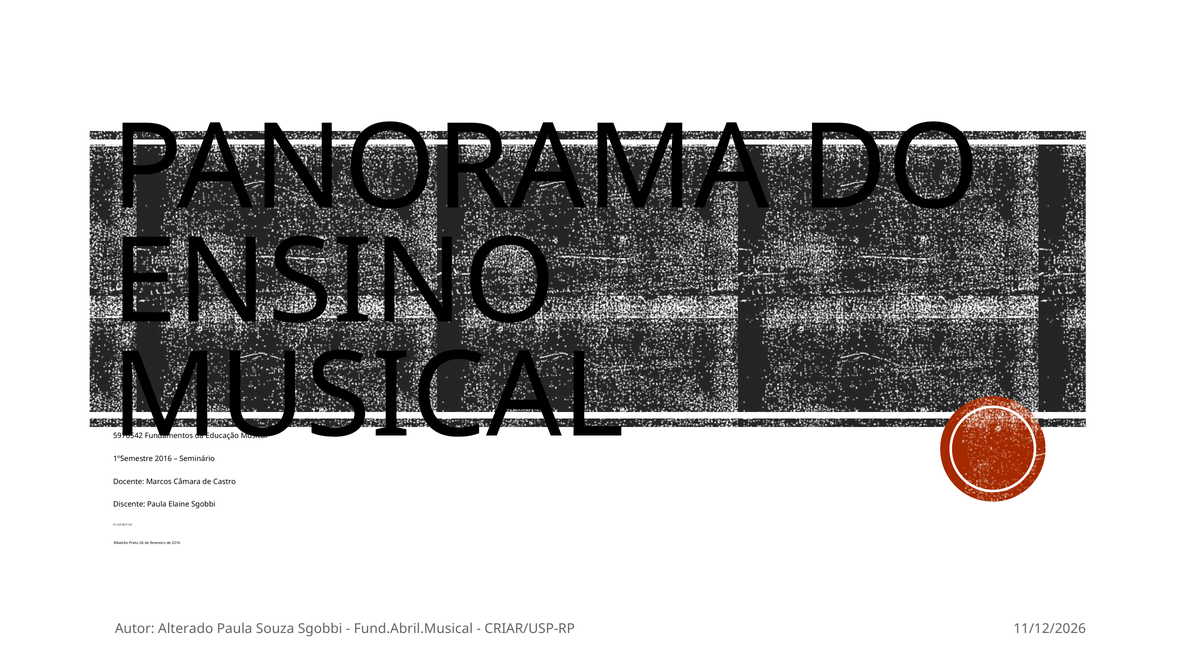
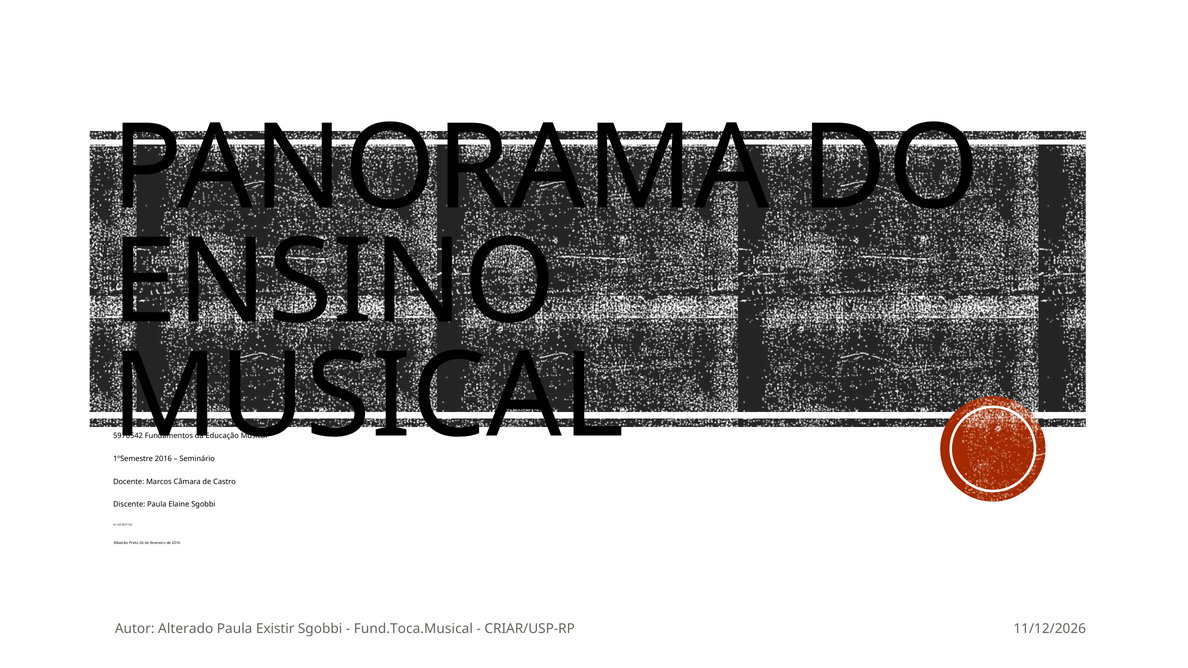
Souza: Souza -> Existir (275, 629)
Fund.Abril.Musical: Fund.Abril.Musical -> Fund.Toca.Musical (413, 629)
